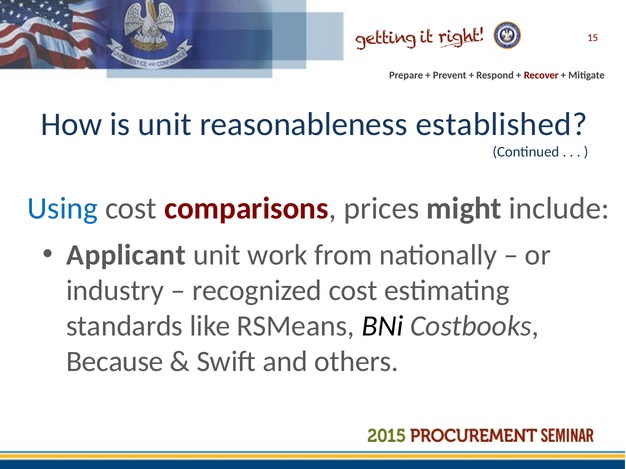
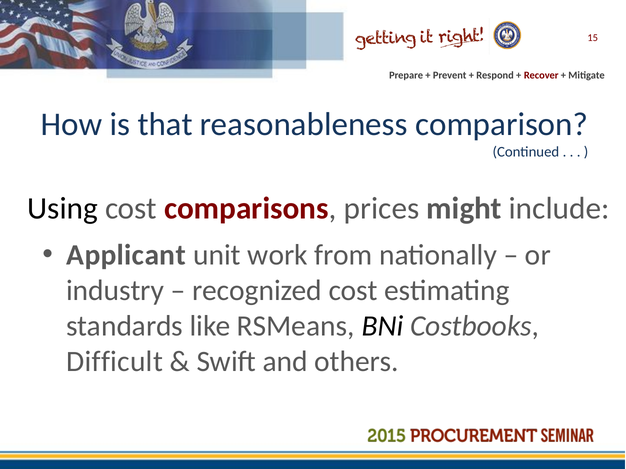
is unit: unit -> that (165, 124)
established: established -> comparison (502, 124)
Using colour: blue -> black (63, 209)
Because: Because -> Difficult (115, 362)
